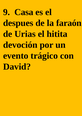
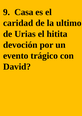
despues: despues -> caridad (18, 23)
faraón: faraón -> ultimo (69, 23)
